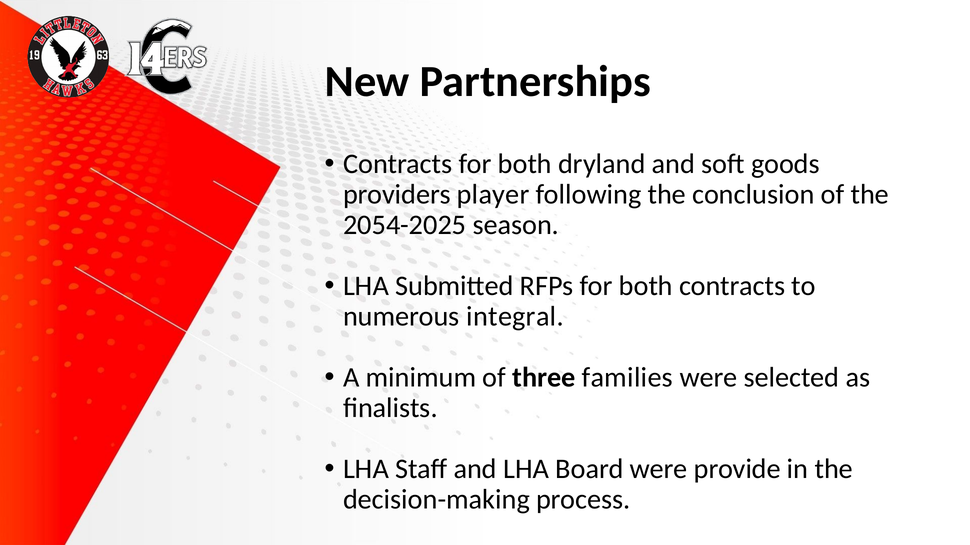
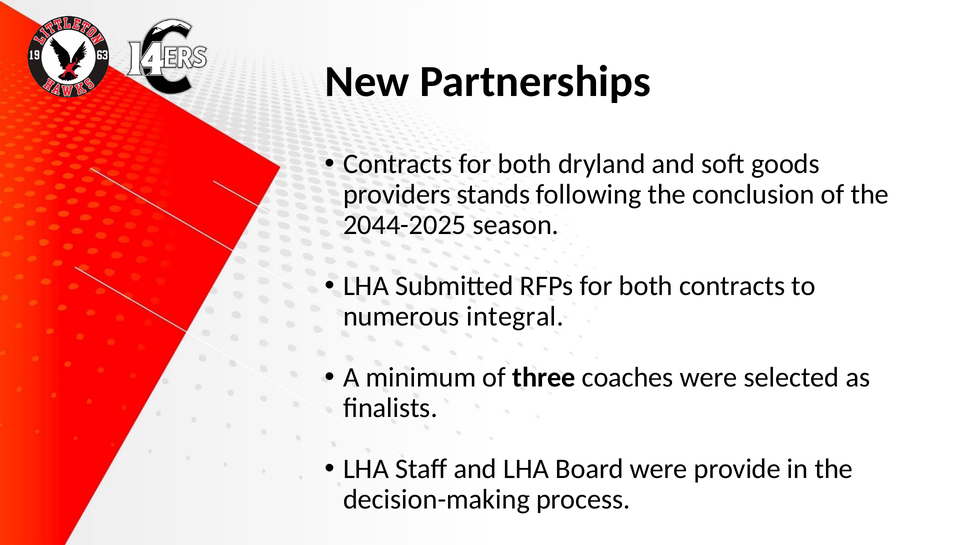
player: player -> stands (493, 195)
2054-2025: 2054-2025 -> 2044-2025 (405, 225)
families: families -> coaches (628, 378)
